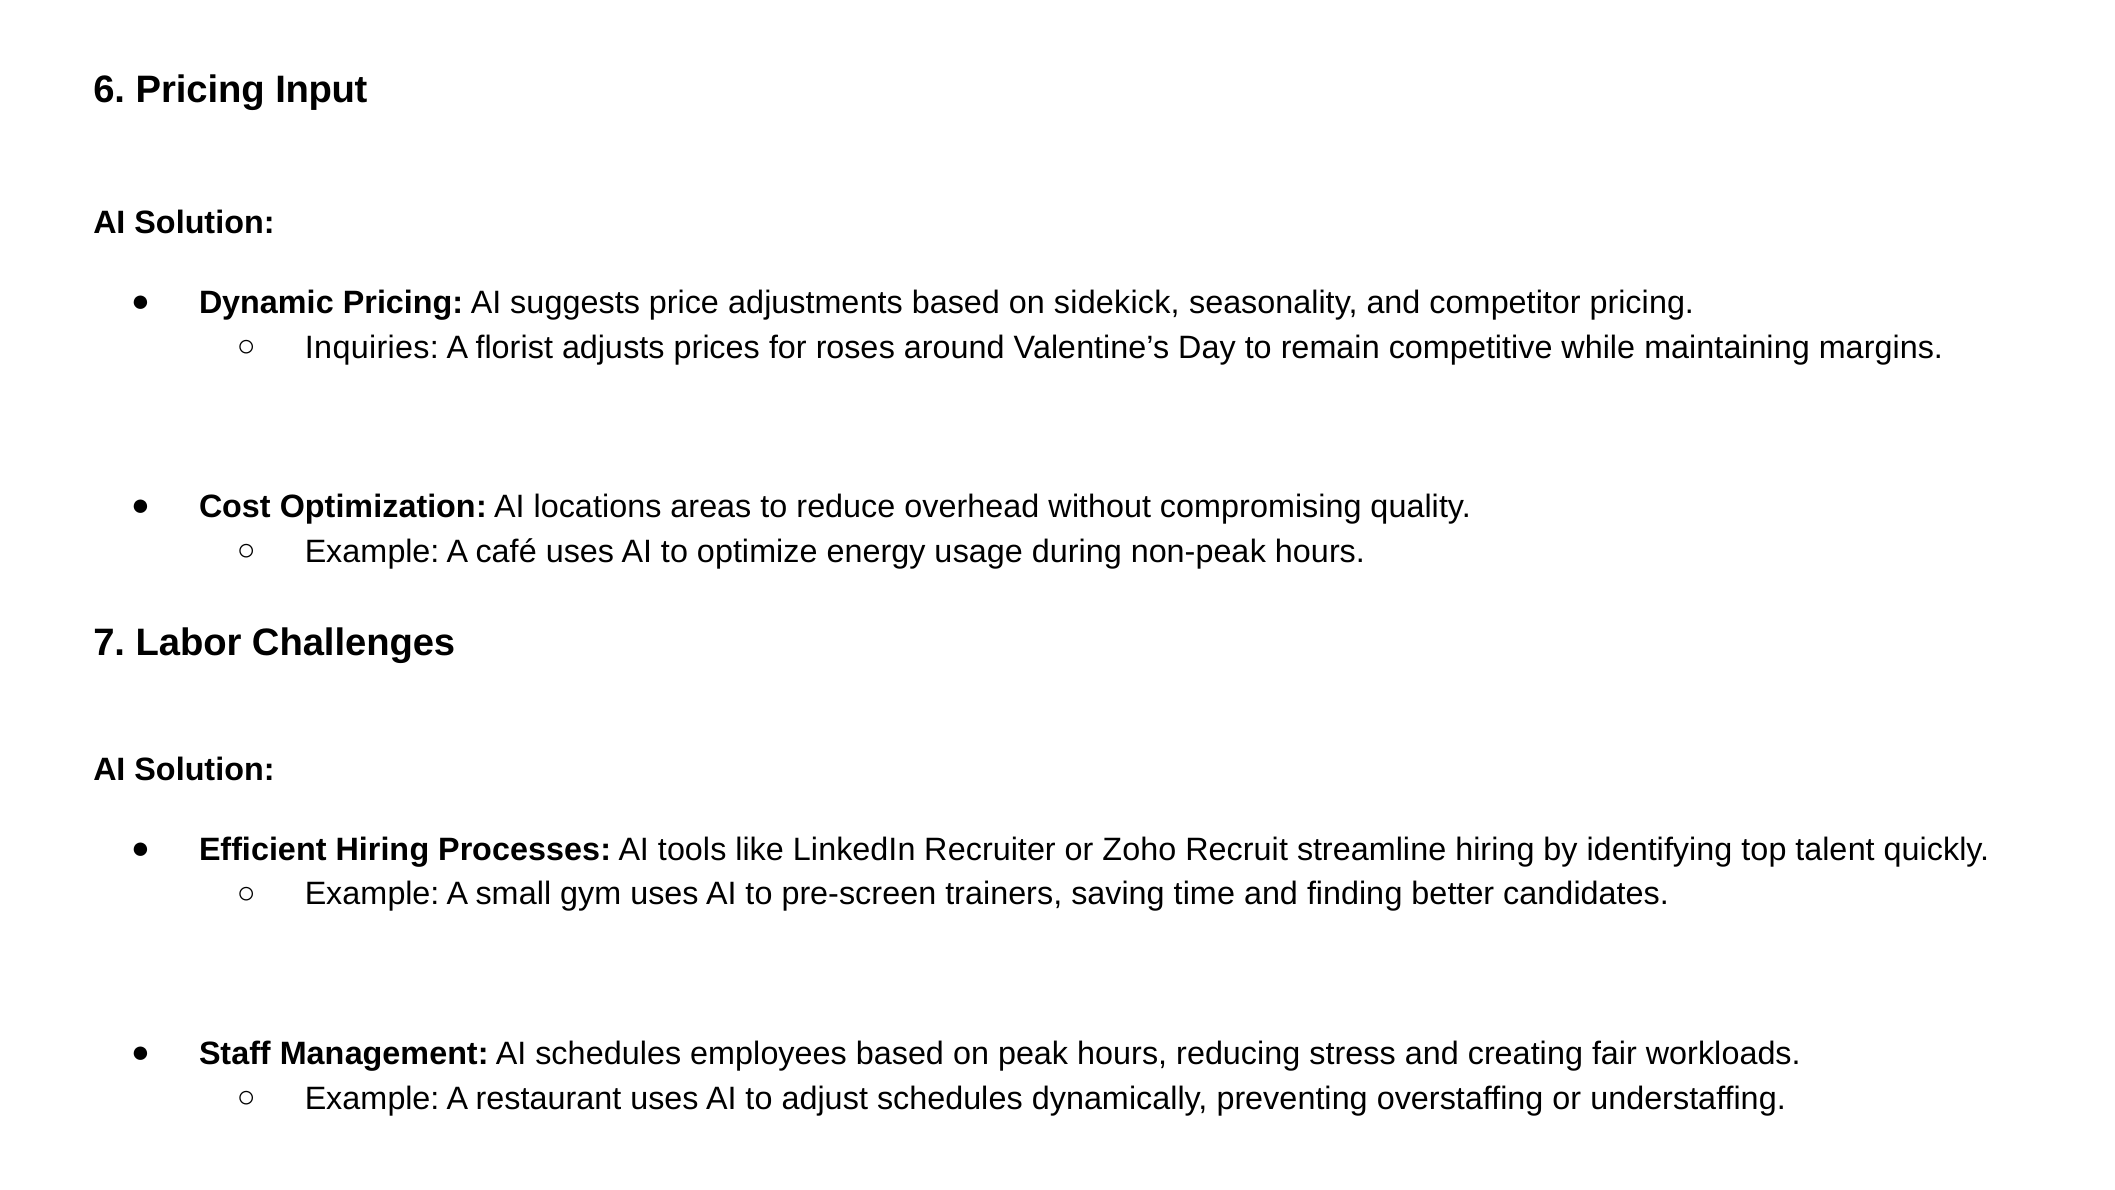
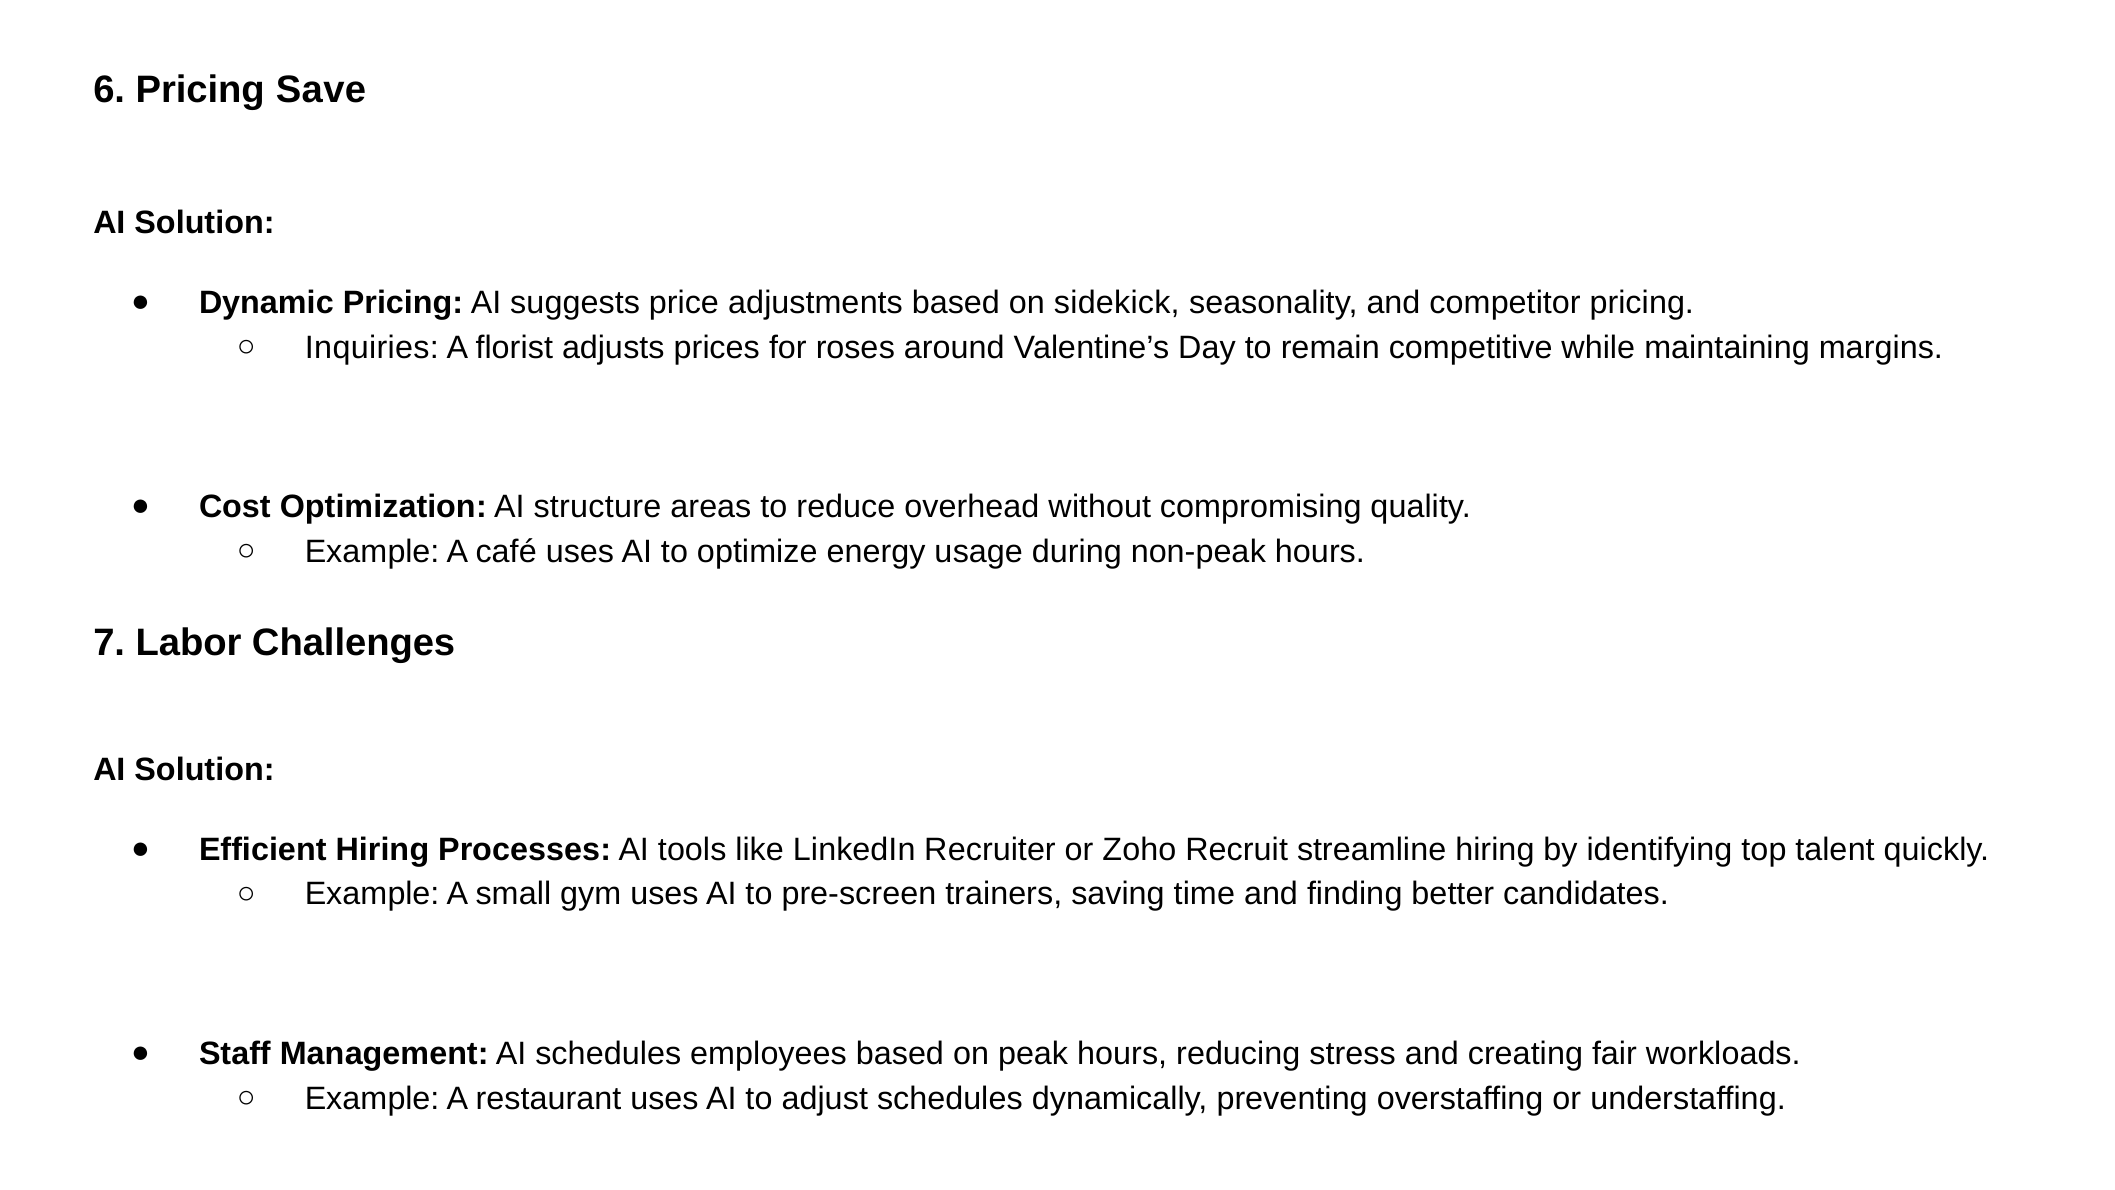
Input: Input -> Save (321, 90)
locations: locations -> structure (597, 507)
